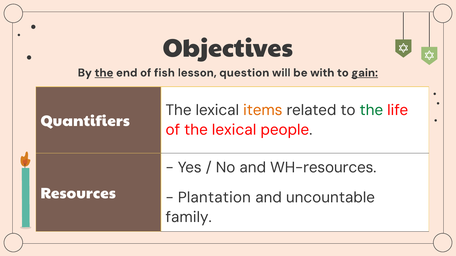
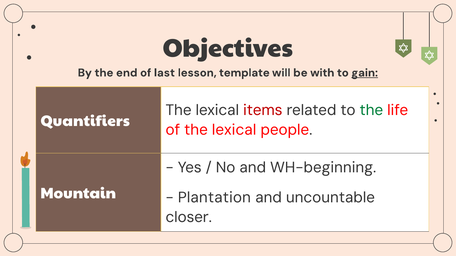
the underline: present -> none (104, 73)
fish: fish -> last (164, 73)
question: question -> template (244, 73)
items colour: orange -> red (263, 110)
WH-resources: WH-resources -> WH-beginning (323, 168)
Resources: Resources -> Mountain (78, 194)
family: family -> closer (189, 218)
